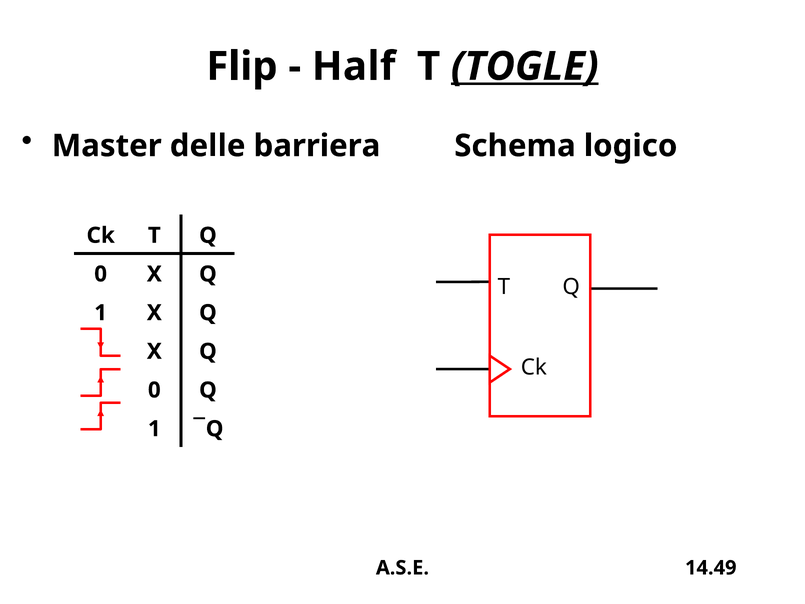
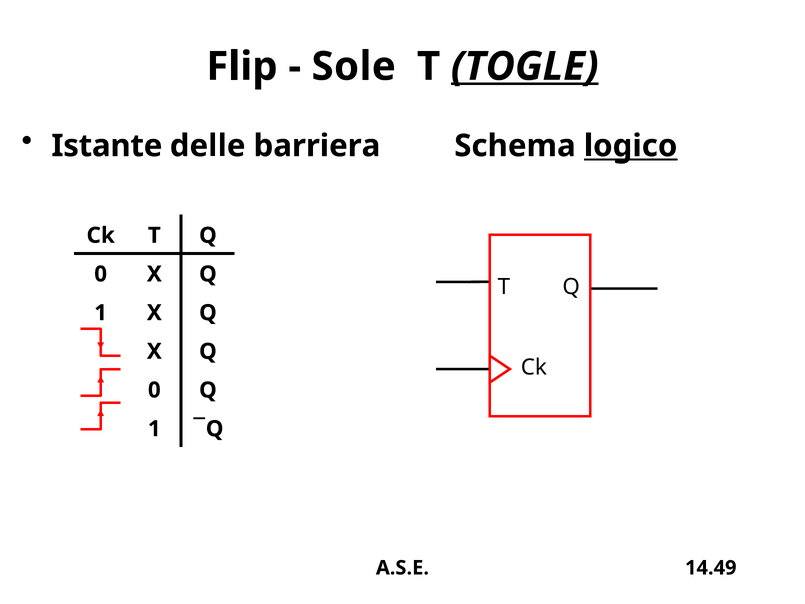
Half: Half -> Sole (354, 67)
Master: Master -> Istante (107, 146)
logico underline: none -> present (631, 146)
